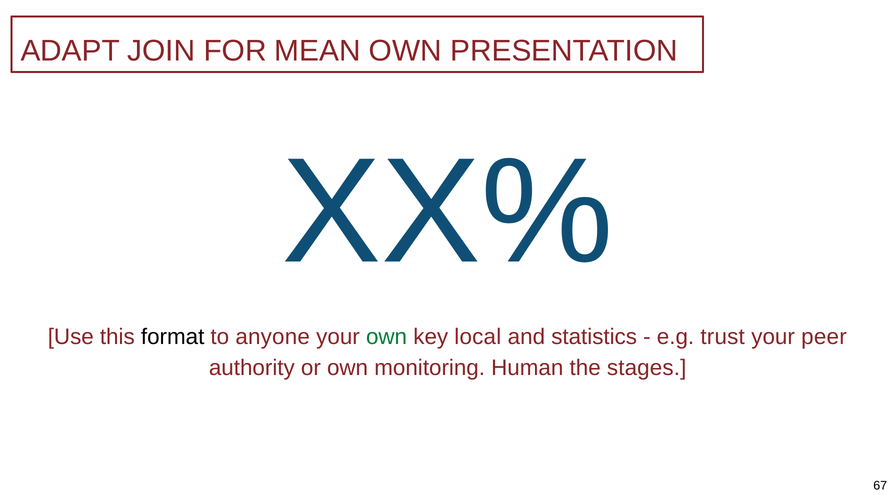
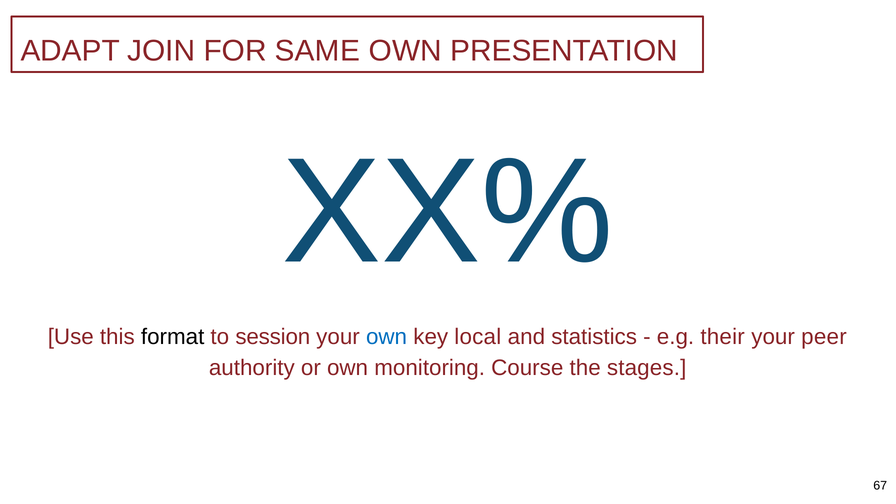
MEAN: MEAN -> SAME (317, 51)
anyone: anyone -> session (273, 337)
own colour: green -> blue (387, 337)
trust: trust -> their (723, 337)
Human: Human -> Course (527, 368)
